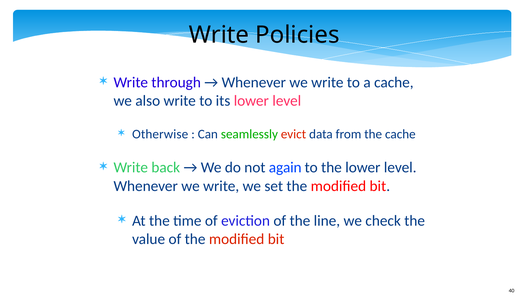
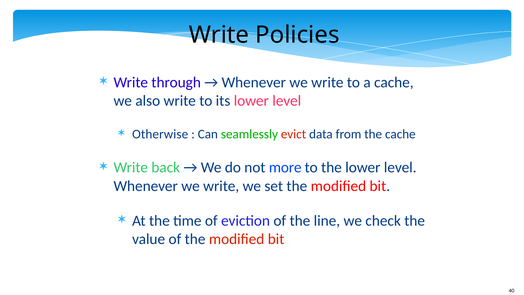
again: again -> more (285, 167)
